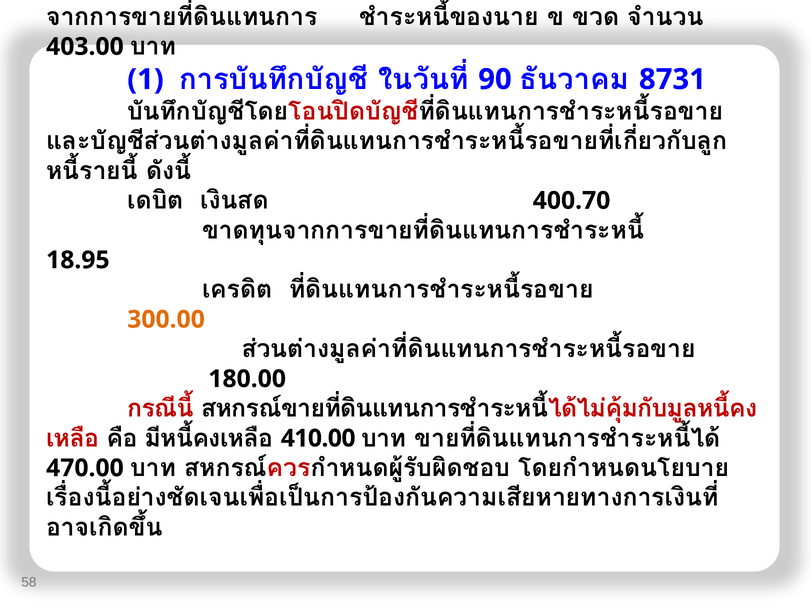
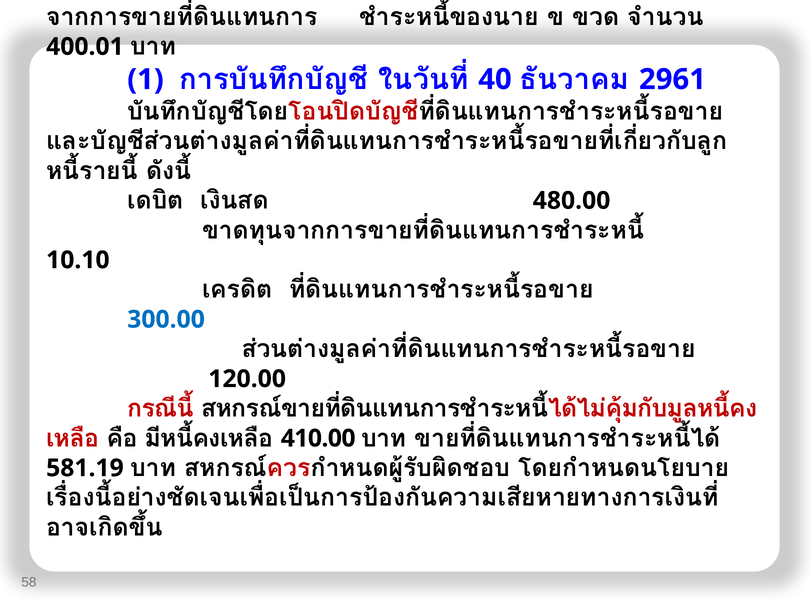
403.00: 403.00 -> 400.01 (85, 47)
90: 90 -> 40 (495, 79)
8731: 8731 -> 2961 (672, 79)
400.70: 400.70 -> 480.00 (572, 201)
18.95: 18.95 -> 10.10 (78, 260)
300.00 colour: orange -> blue (166, 320)
180.00: 180.00 -> 120.00 (247, 379)
470.00: 470.00 -> 581.19 (85, 468)
